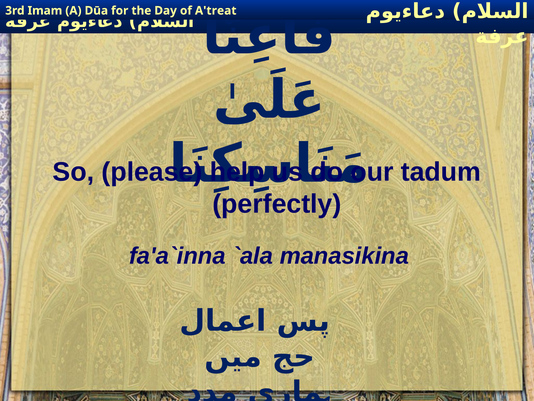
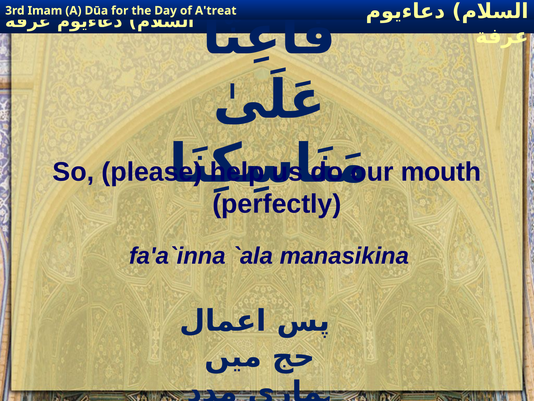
tadum: tadum -> mouth (441, 172)
